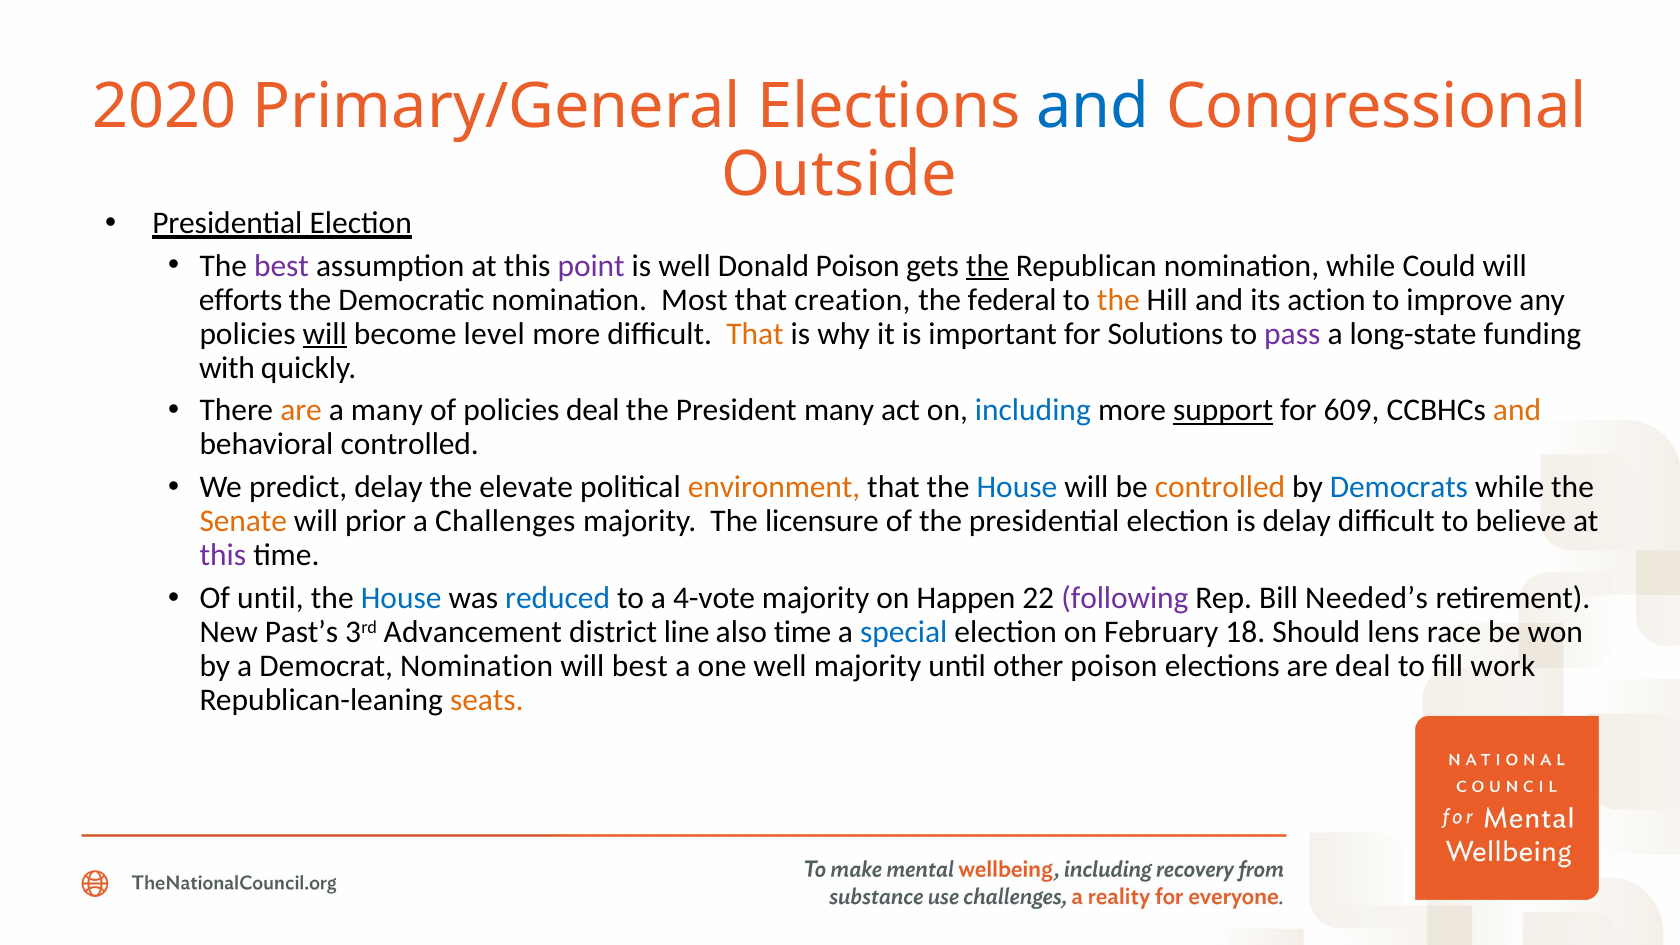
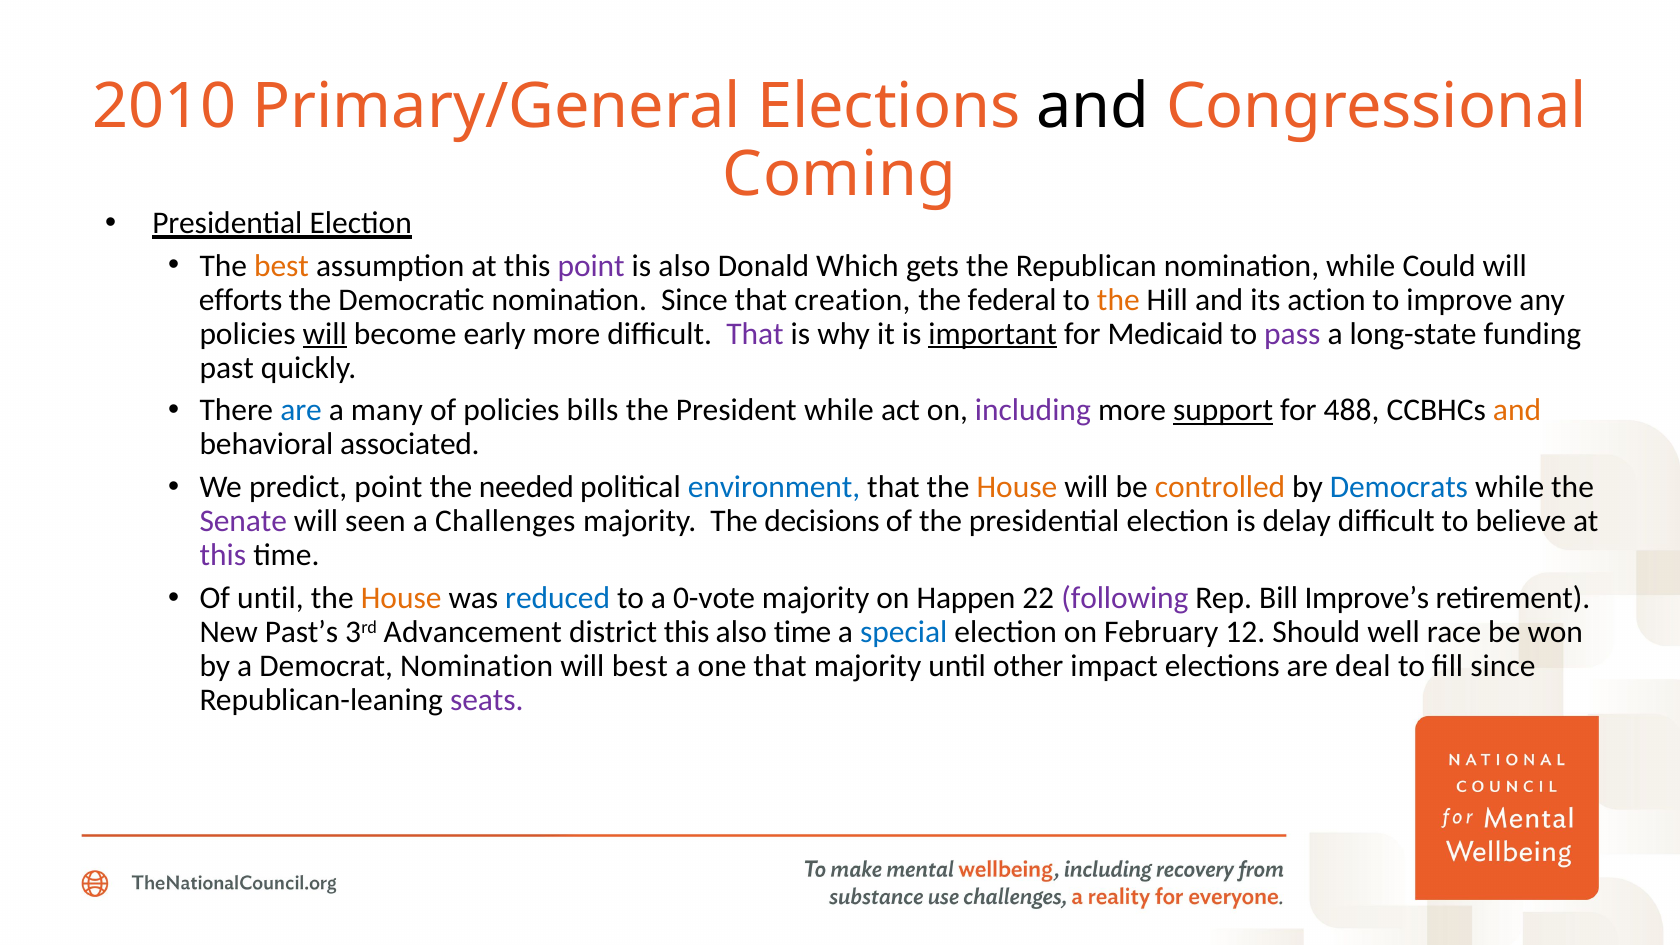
2020: 2020 -> 2010 (164, 107)
and colour: blue -> black (1093, 107)
Outside: Outside -> Coming (840, 175)
best colour: purple -> orange (282, 266)
is well: well -> also (684, 266)
Donald Poison: Poison -> Which (857, 266)
the underline: present -> none (987, 266)
nomination Most: Most -> Since (694, 300)
level: level -> early (495, 334)
That colour: orange -> purple (755, 334)
important underline: none -> present (993, 334)
Solutions: Solutions -> Medicaid (1166, 334)
with: with -> past (227, 368)
are colour: orange -> blue (301, 410)
policies deal: deal -> bills (593, 410)
President many: many -> while (839, 410)
including colour: blue -> purple (1033, 410)
609: 609 -> 488 (1352, 410)
behavioral controlled: controlled -> associated (410, 444)
predict delay: delay -> point (388, 487)
elevate: elevate -> needed (526, 487)
environment colour: orange -> blue (774, 487)
House colour: blue -> orange (1017, 487)
Senate colour: orange -> purple (243, 521)
prior: prior -> seen (375, 521)
licensure: licensure -> decisions (822, 521)
House colour: blue -> orange (401, 598)
4-vote: 4-vote -> 0-vote (714, 598)
Needed’s: Needed’s -> Improve’s (1367, 598)
district line: line -> this (687, 632)
18: 18 -> 12 (1245, 632)
lens: lens -> well (1394, 632)
one well: well -> that (780, 666)
other poison: poison -> impact (1114, 666)
fill work: work -> since (1503, 666)
seats colour: orange -> purple (487, 700)
